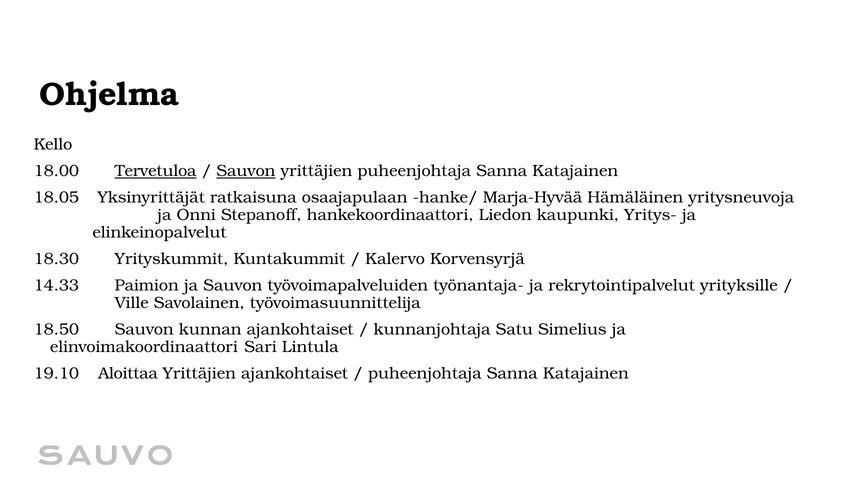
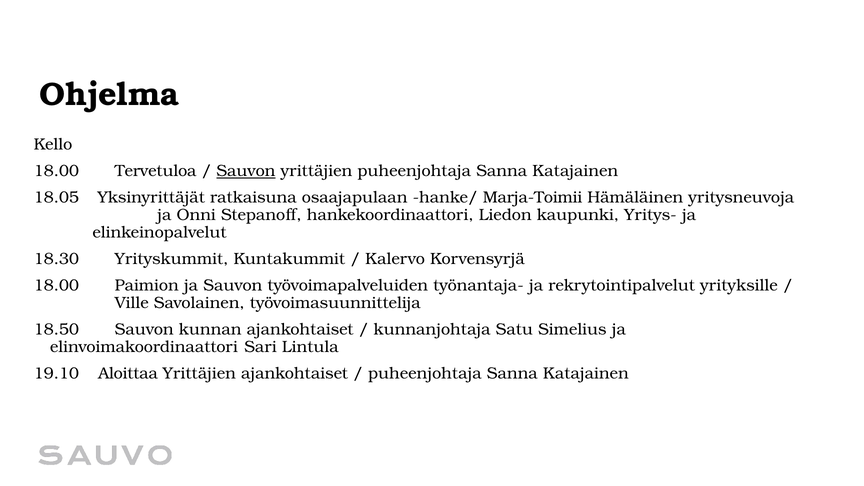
Tervetuloa underline: present -> none (156, 171)
Marja-Hyvää: Marja-Hyvää -> Marja-Toimii (533, 198)
14.33: 14.33 -> 18.00 (56, 286)
